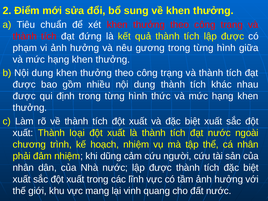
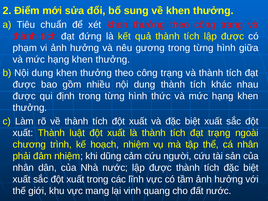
loại: loại -> luật (77, 133)
đạt nước: nước -> trạng (219, 133)
